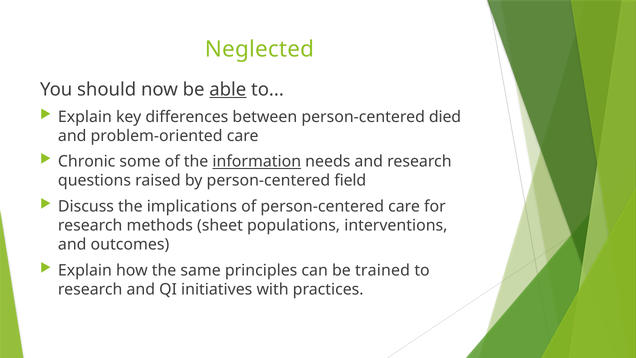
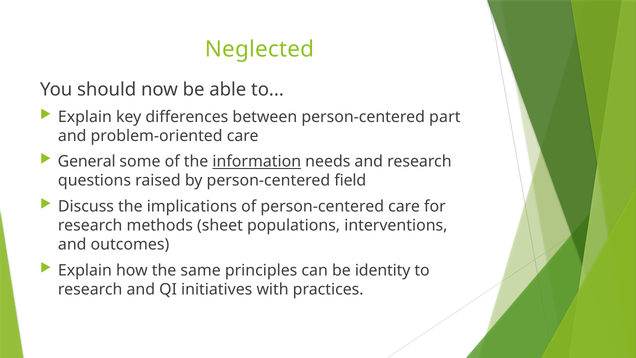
able underline: present -> none (228, 90)
died: died -> part (445, 117)
Chronic: Chronic -> General (87, 161)
trained: trained -> identity (383, 270)
